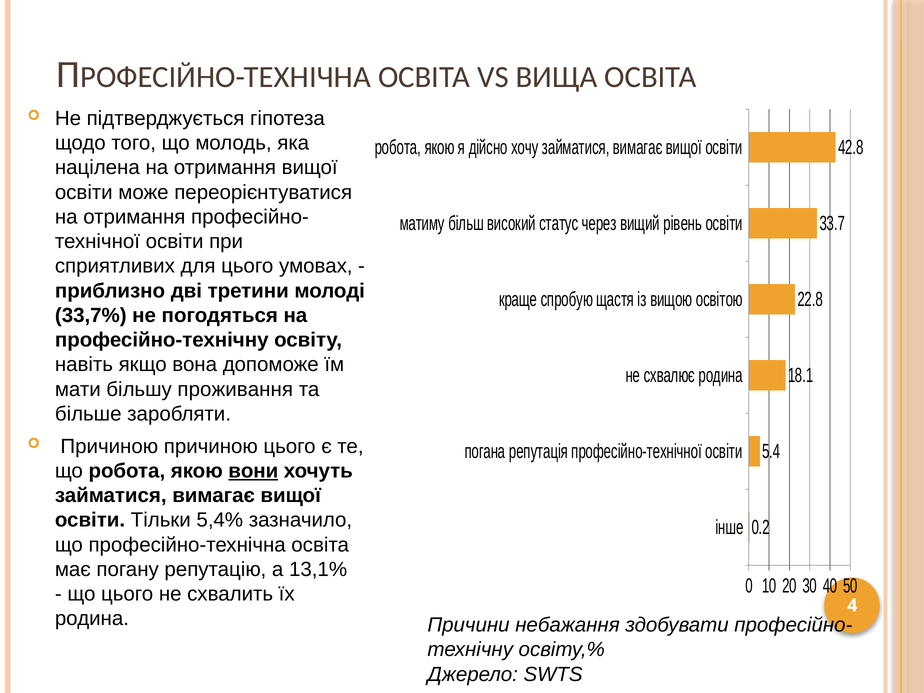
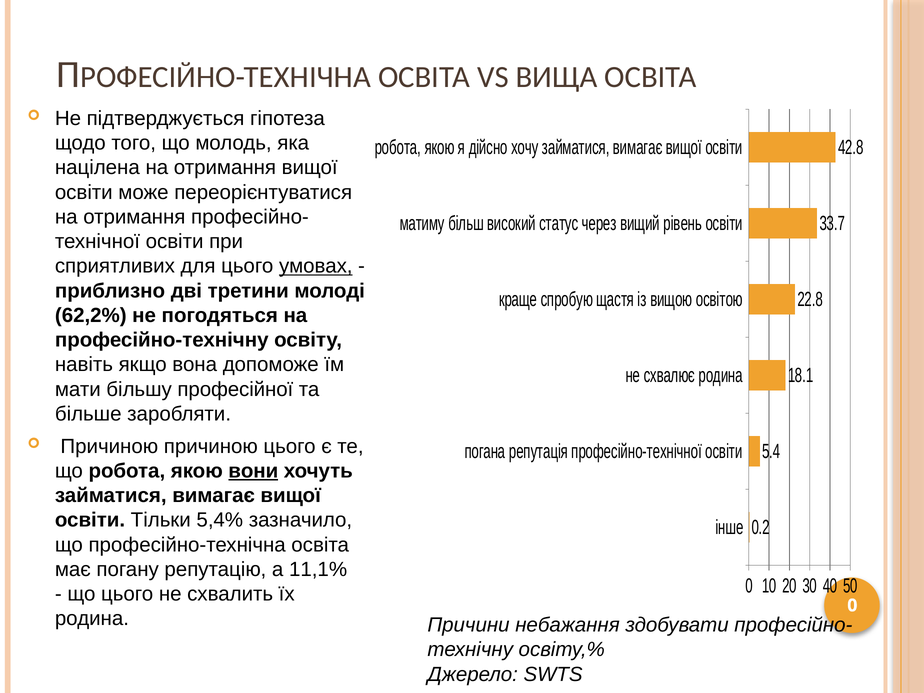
умовах underline: none -> present (316, 266)
33,7%: 33,7% -> 62,2% (91, 315)
проживання: проживання -> професійної (235, 389)
13,1%: 13,1% -> 11,1% (318, 569)
родина 4: 4 -> 0 (852, 606)
